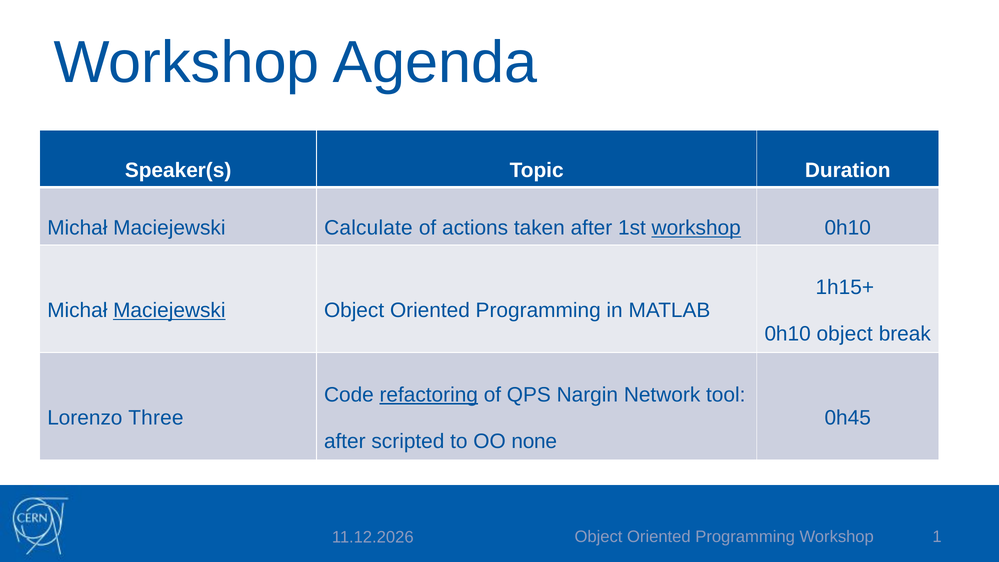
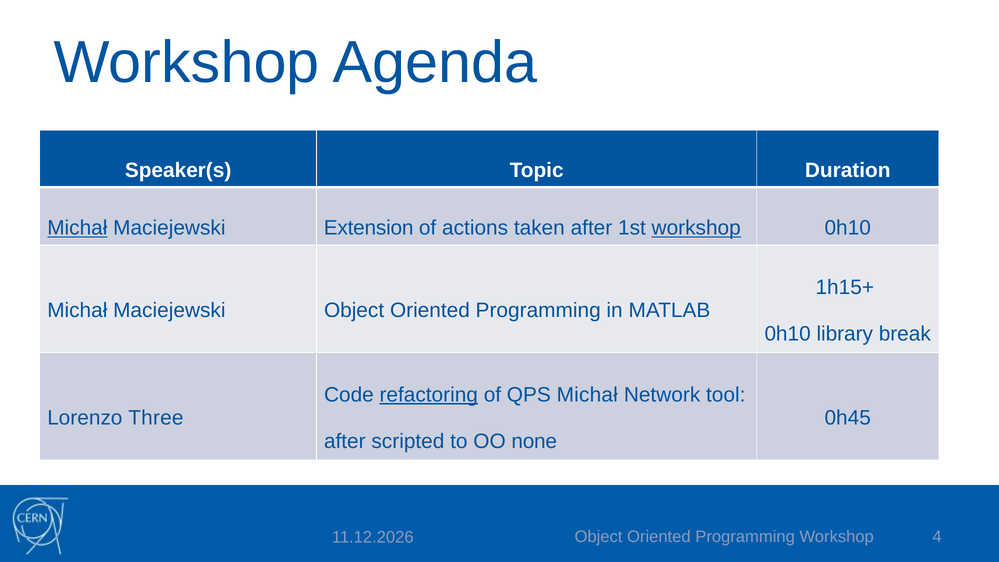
Michał underline: none -> present (77, 228)
Calculate: Calculate -> Extension (369, 228)
Maciejewski underline: present -> none (169, 311)
0h10 object: object -> library (845, 334)
QPS Nargin: Nargin -> Michał (587, 395)
1: 1 -> 4 (937, 537)
